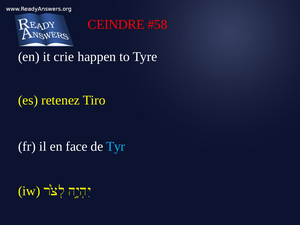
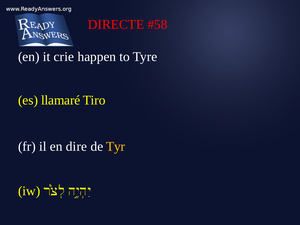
CEINDRE: CEINDRE -> DIRECTE (116, 24)
retenez: retenez -> llamaré (61, 100)
face: face -> dire (76, 146)
Tyr colour: light blue -> yellow (115, 146)
